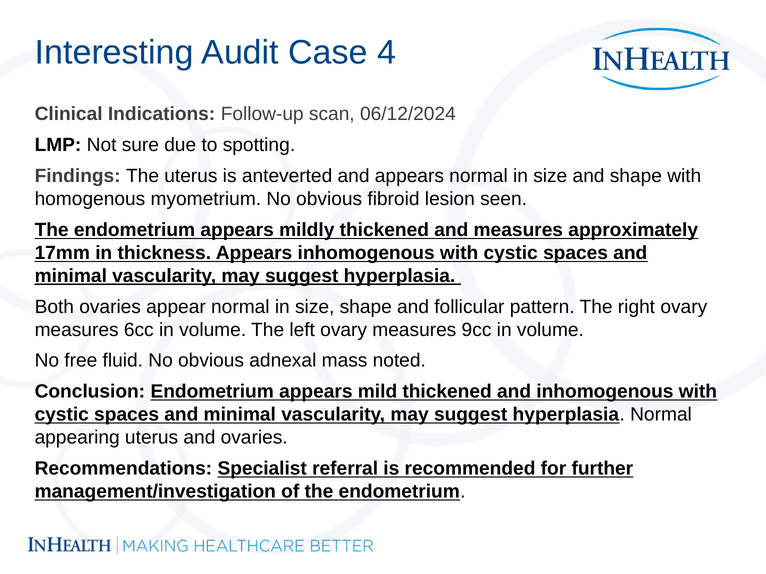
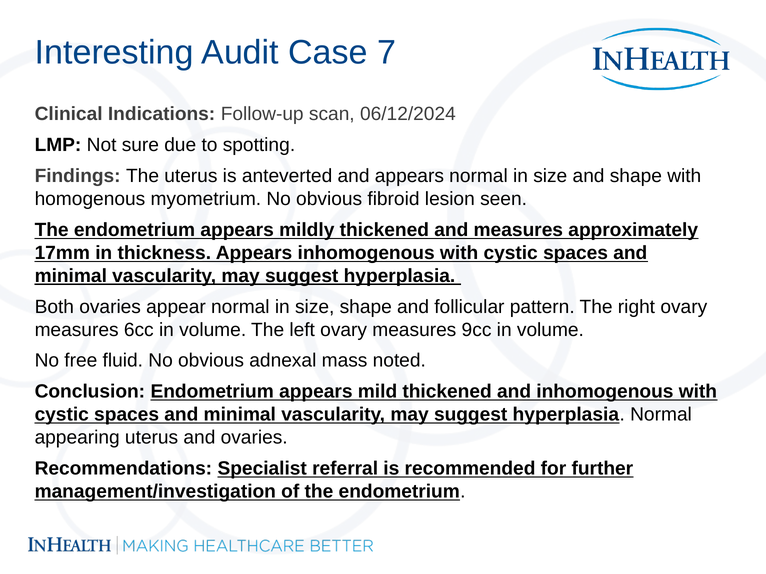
4: 4 -> 7 (387, 53)
